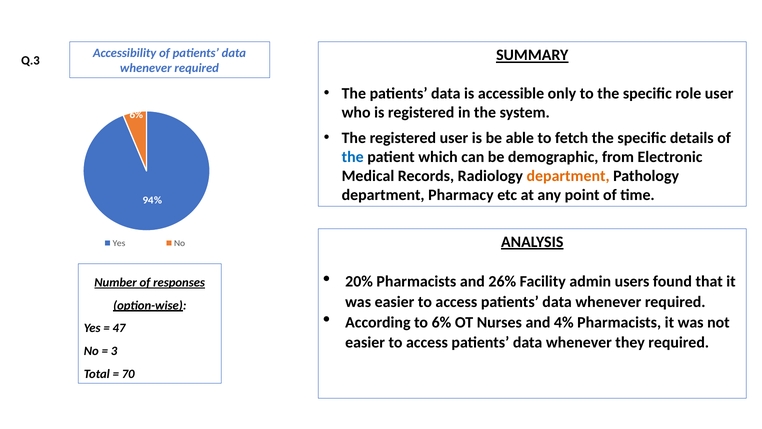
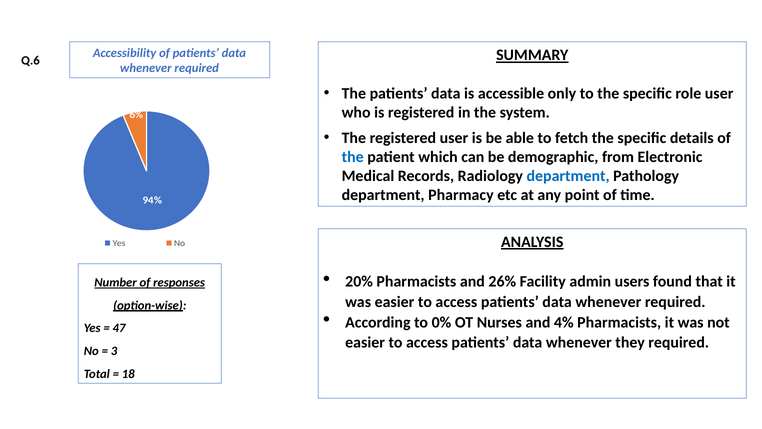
Q.3: Q.3 -> Q.6 (30, 61)
department colour: orange -> blue (568, 176)
to 6%: 6% -> 0% (441, 322)
70: 70 -> 18 (128, 374)
